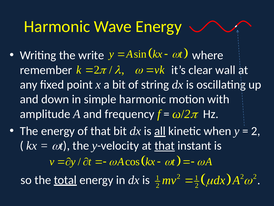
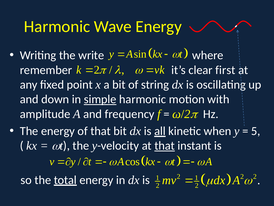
wall: wall -> first (225, 70)
simple underline: none -> present (100, 99)
2: 2 -> 5 (256, 131)
